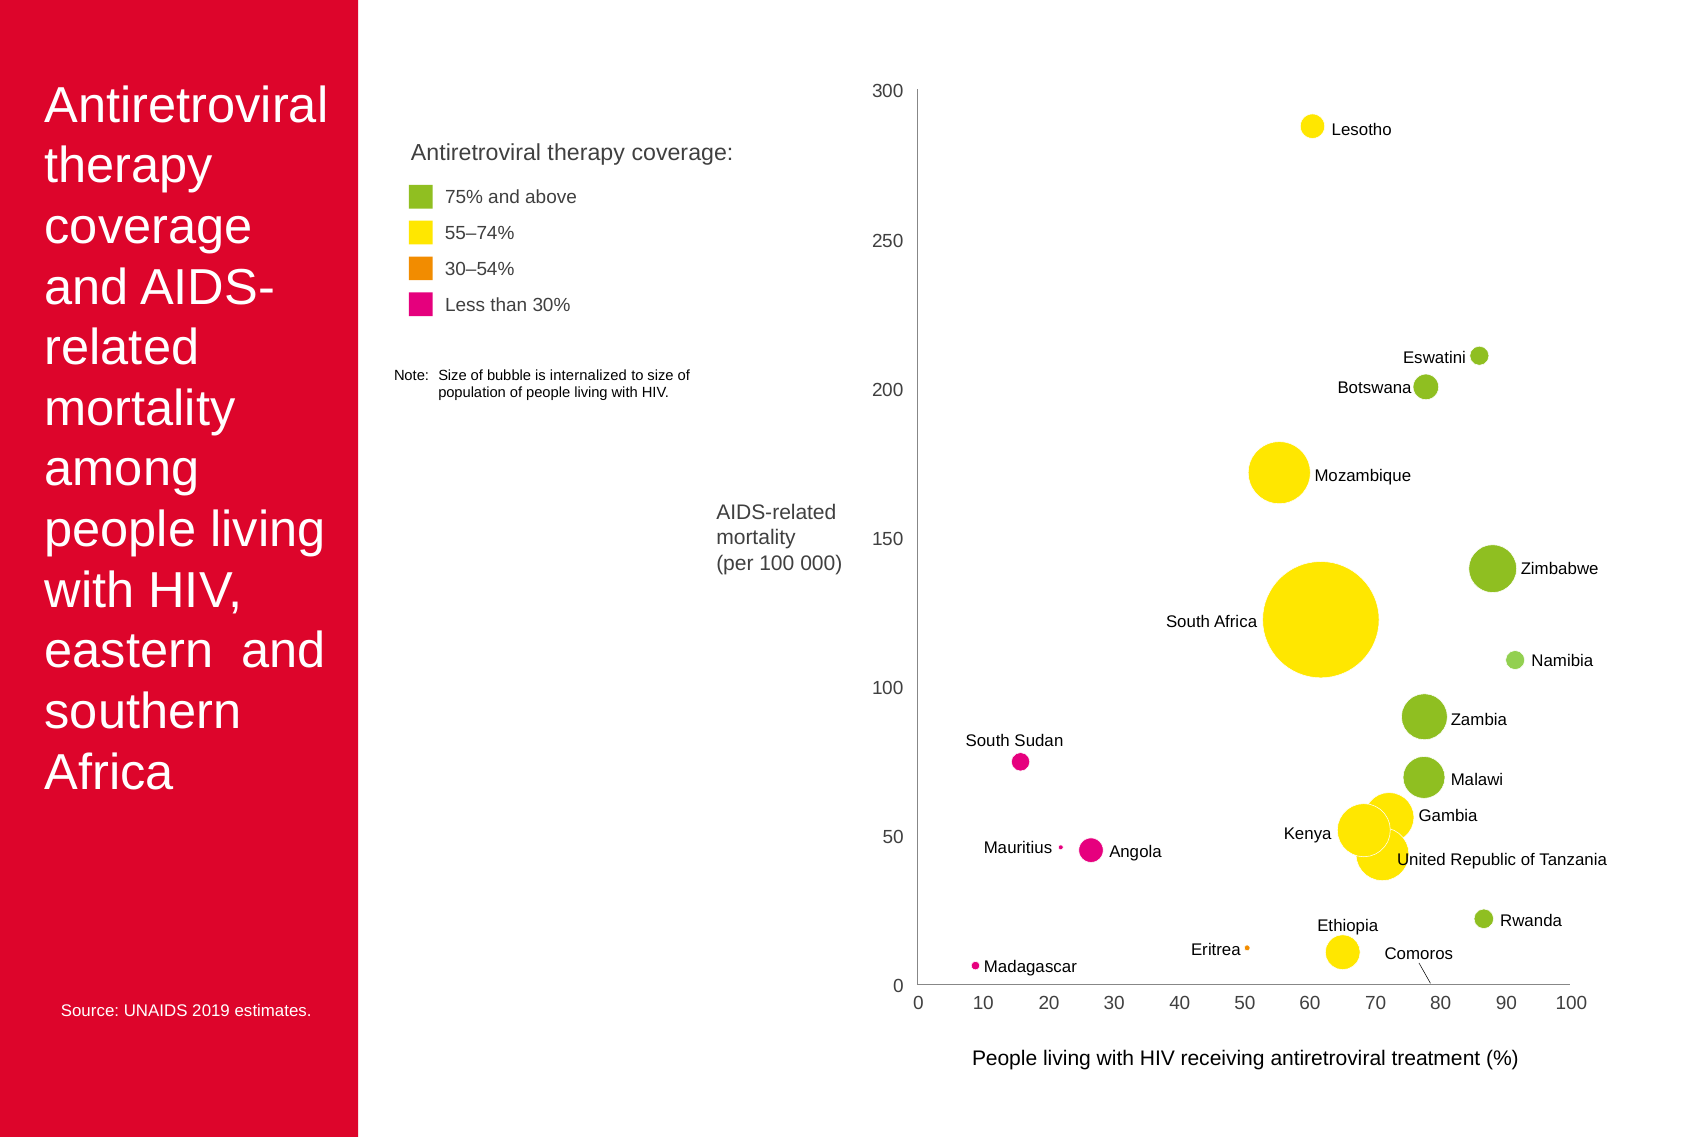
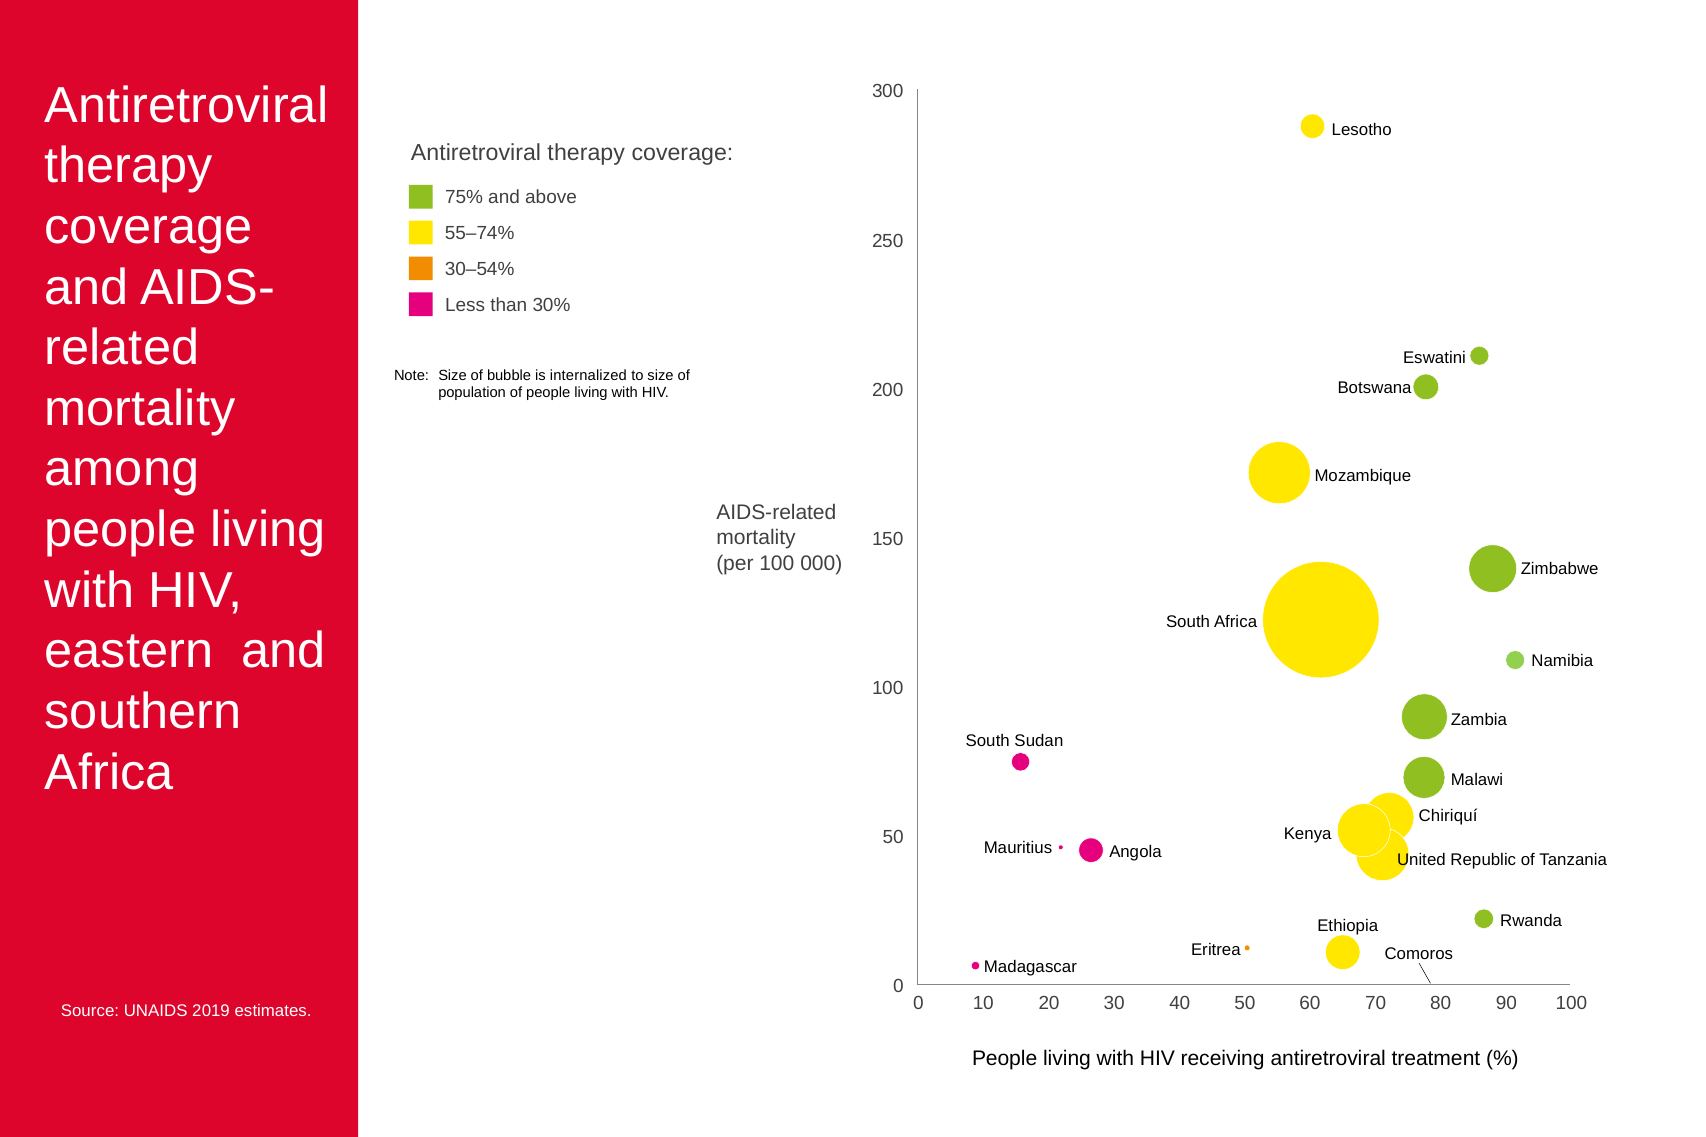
Gambia: Gambia -> Chiriquí (1448, 816)
